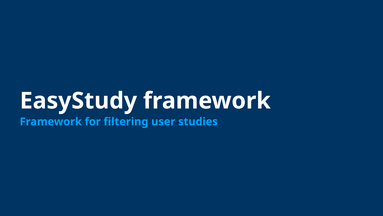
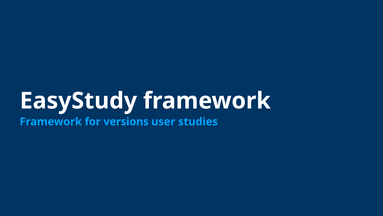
filtering: filtering -> versions (126, 121)
